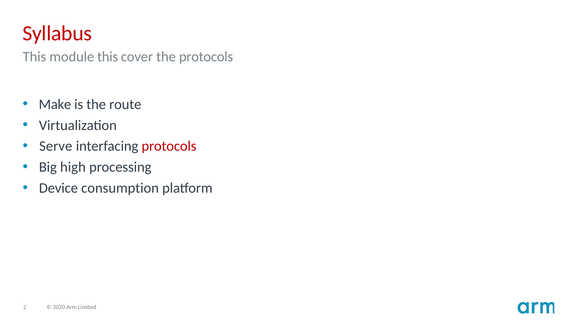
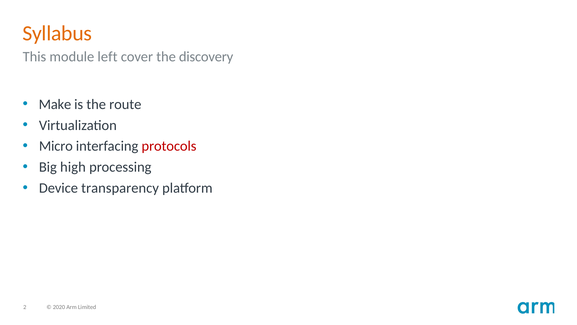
Syllabus colour: red -> orange (57, 33)
module this: this -> left (107, 57)
the protocols: protocols -> discovery (206, 57)
Serve: Serve -> Micro (56, 146)
consumption: consumption -> transparency (120, 188)
